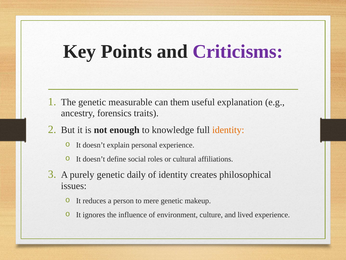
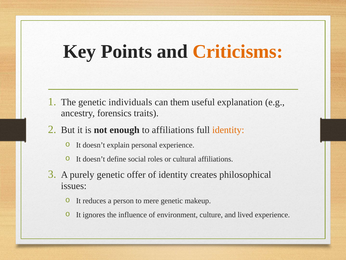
Criticisms colour: purple -> orange (238, 51)
measurable: measurable -> individuals (130, 102)
to knowledge: knowledge -> affiliations (173, 130)
daily: daily -> offer (136, 174)
